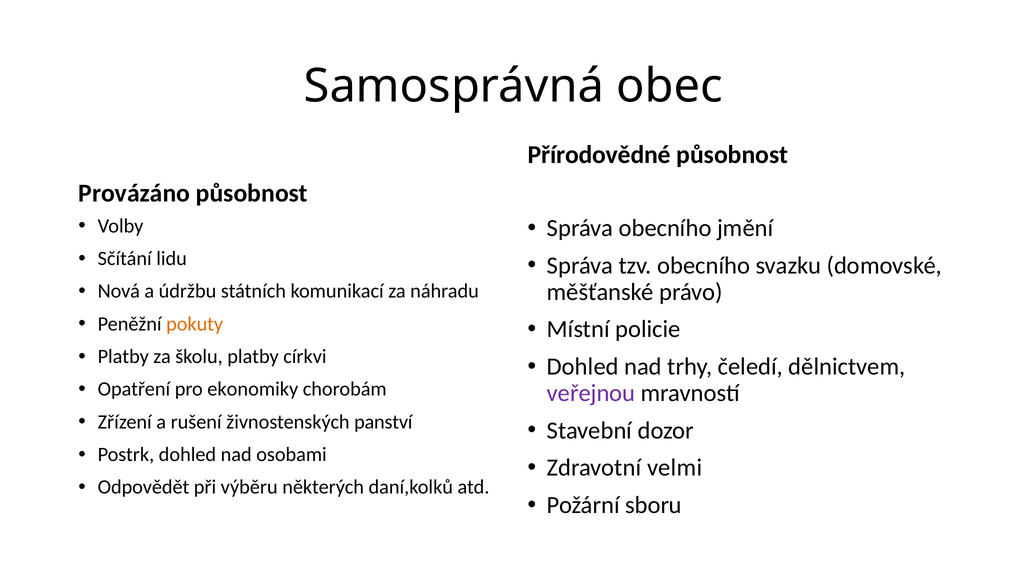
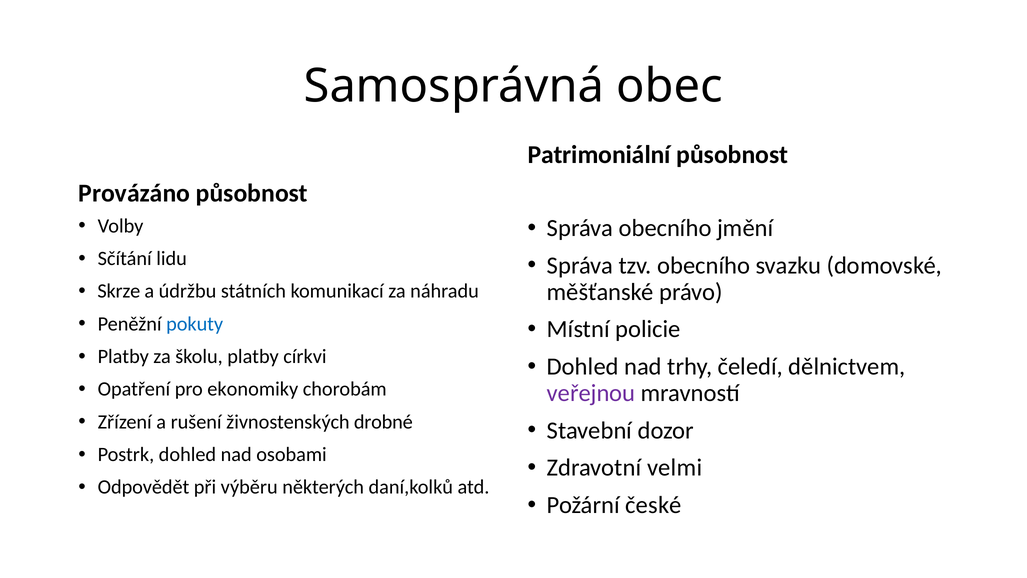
Přírodovědné: Přírodovědné -> Patrimoniální (599, 155)
Nová: Nová -> Skrze (119, 291)
pokuty colour: orange -> blue (195, 324)
panství: panství -> drobné (383, 422)
sboru: sboru -> české (654, 505)
